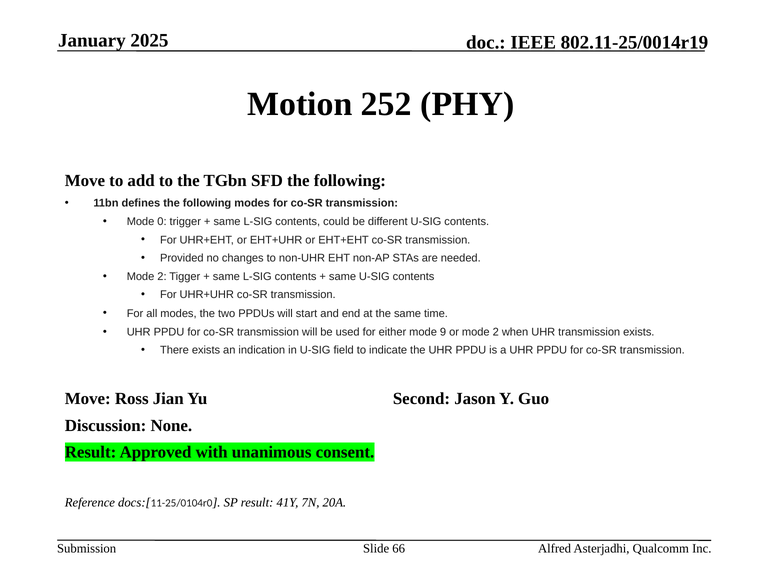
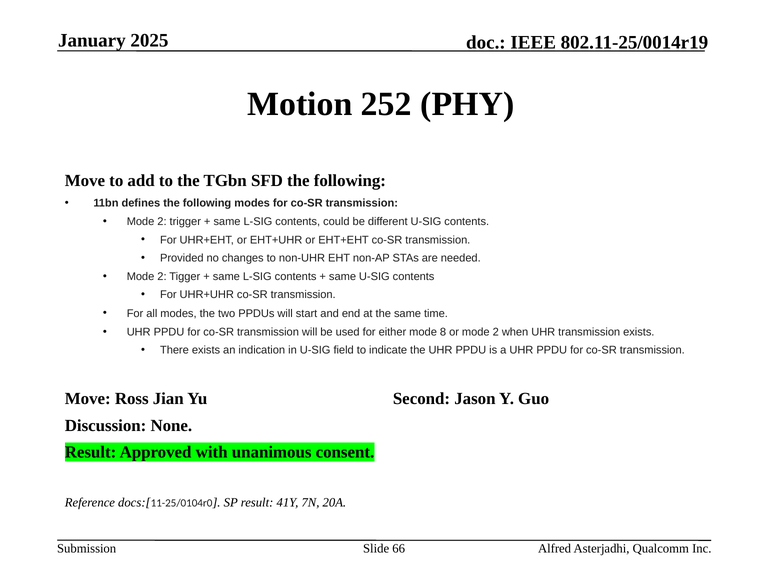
0: 0 -> 2 (162, 222)
9: 9 -> 8 (443, 332)
